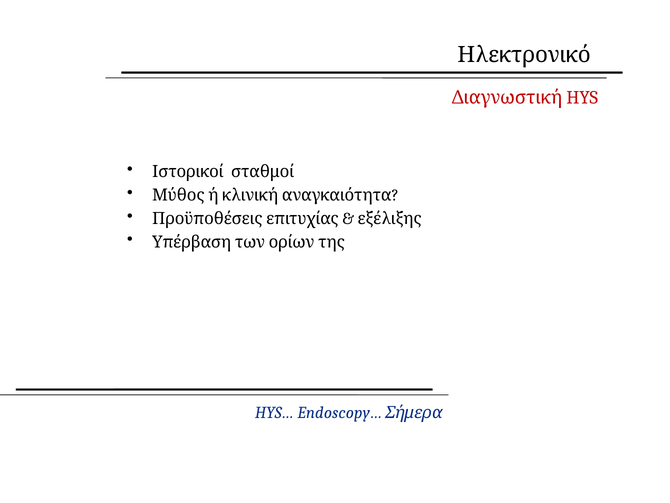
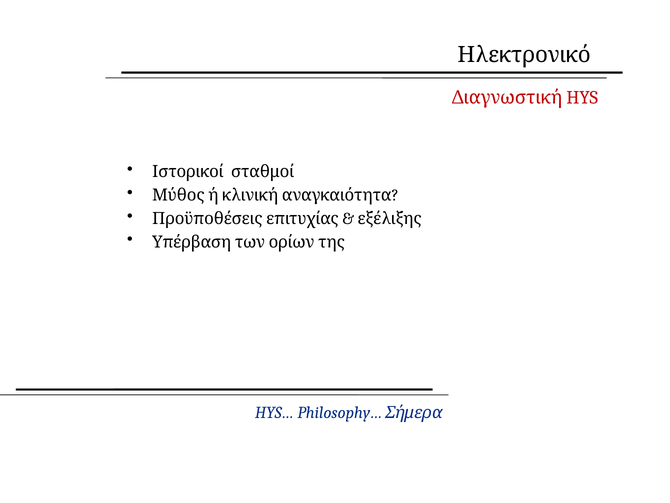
Endoscopy…: Endoscopy… -> Philosophy… (340, 412)
